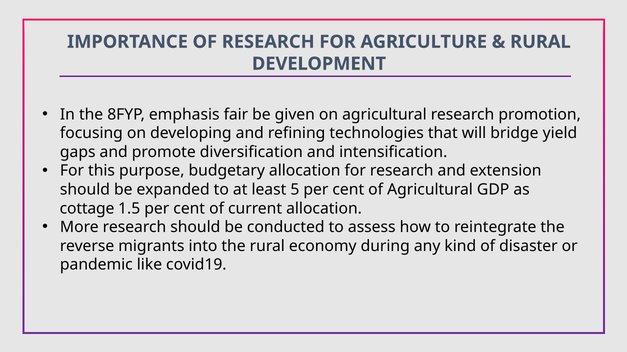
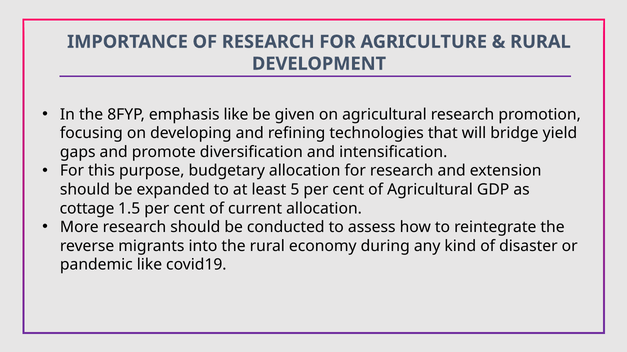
emphasis fair: fair -> like (236, 115)
